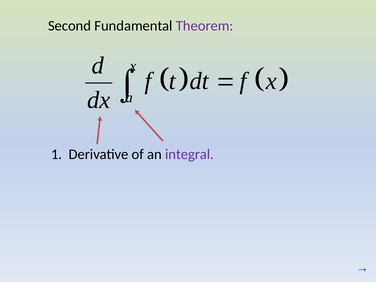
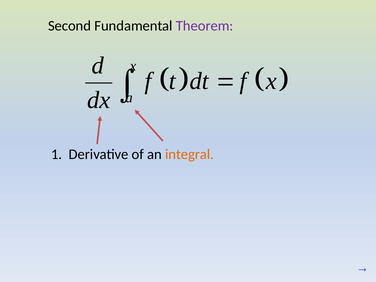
integral colour: purple -> orange (189, 154)
